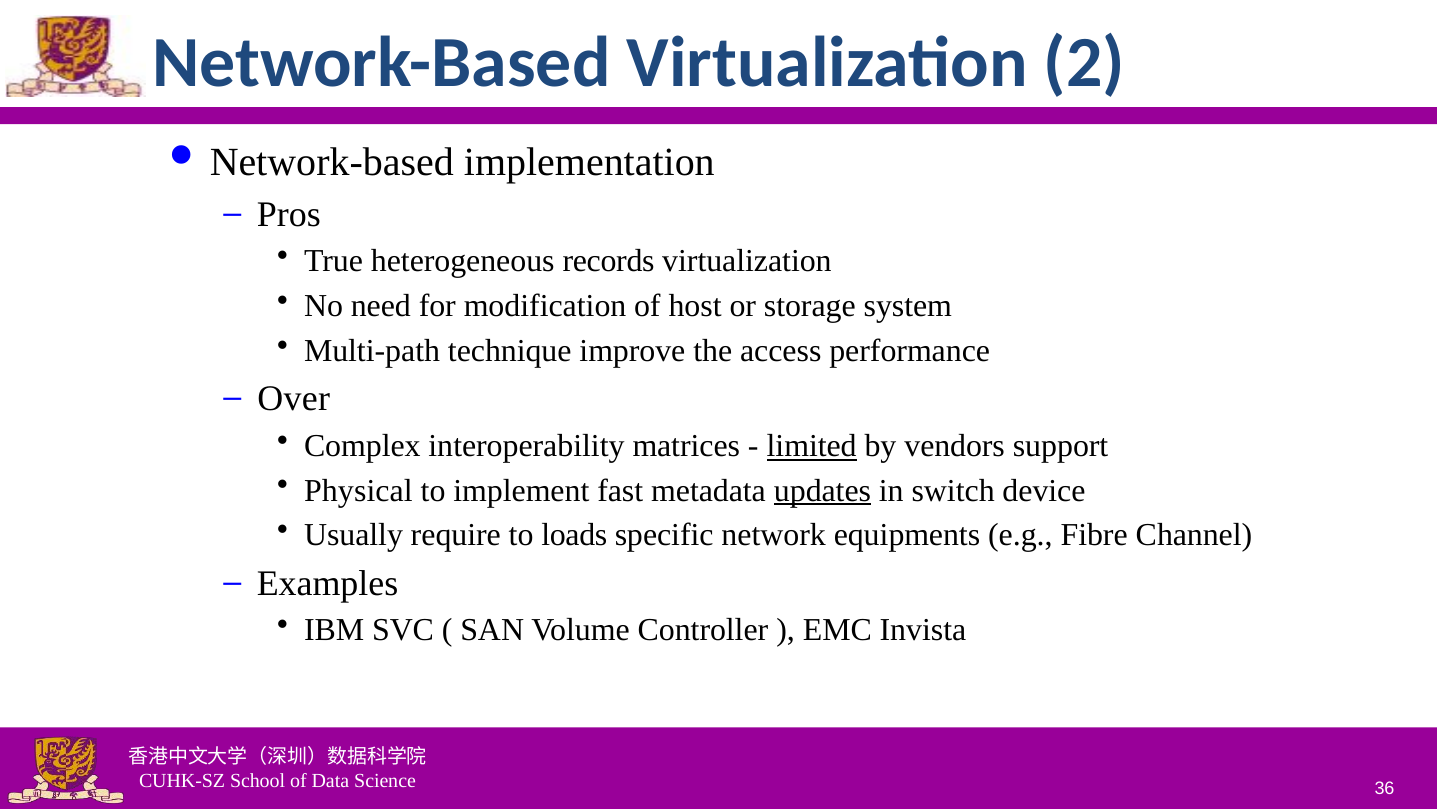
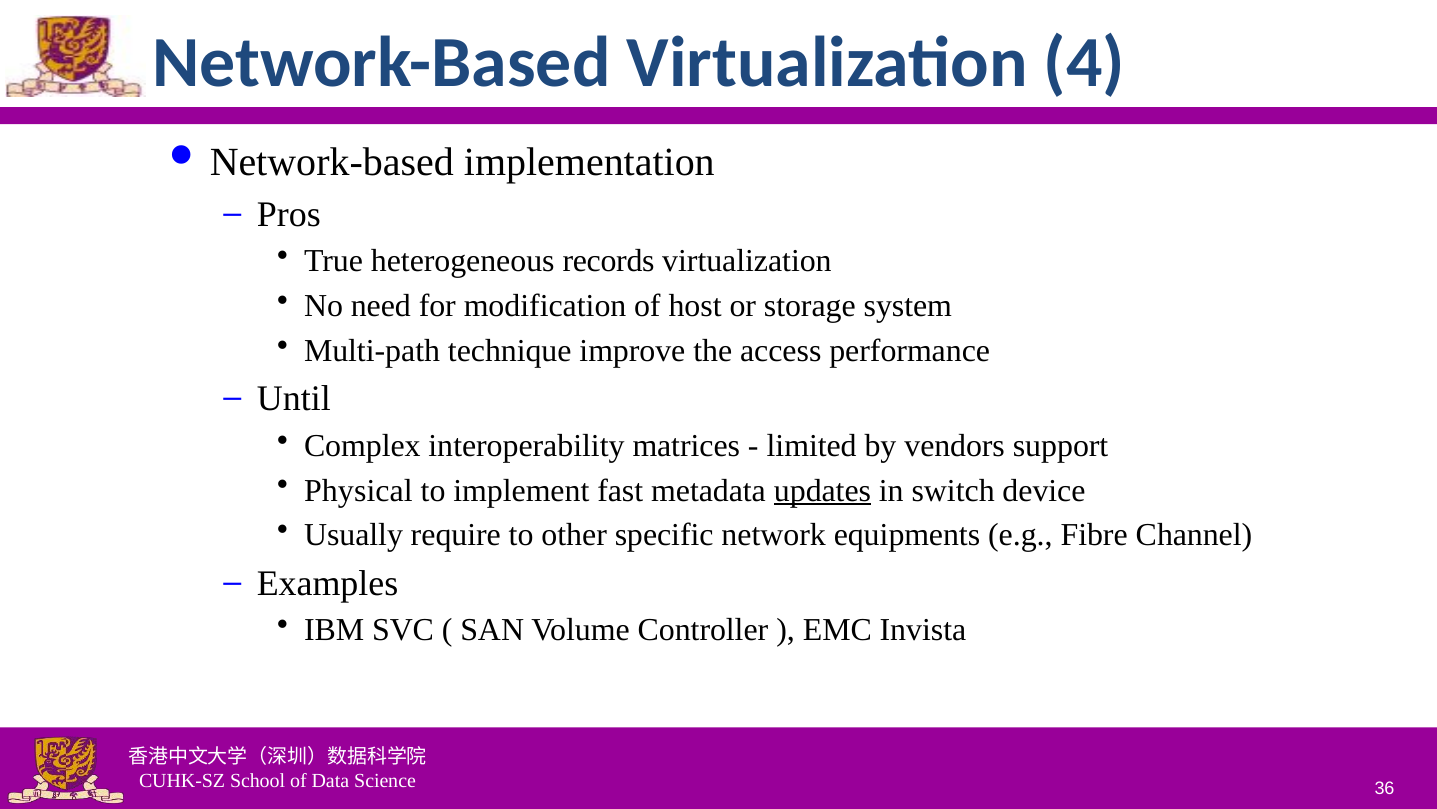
2: 2 -> 4 (1085, 63)
Over: Over -> Until (294, 399)
limited underline: present -> none (812, 445)
loads: loads -> other (574, 535)
